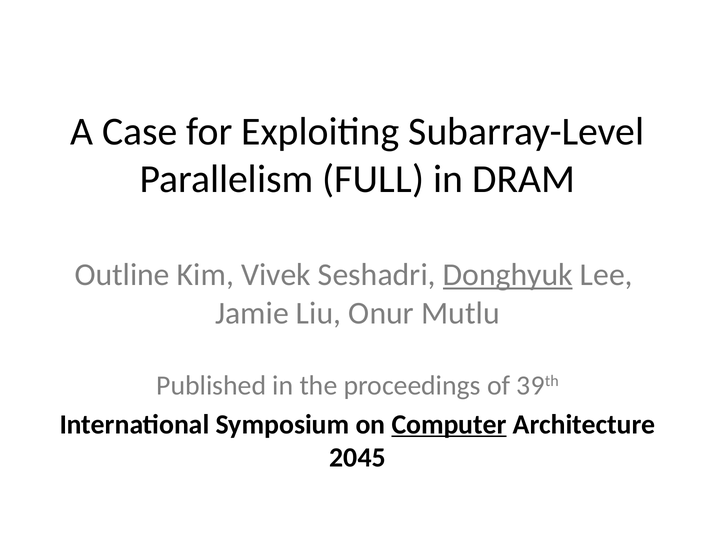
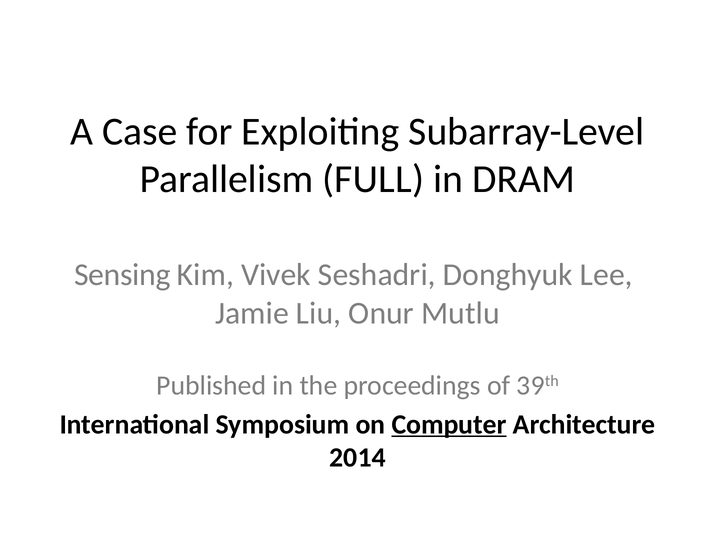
Outline: Outline -> Sensing (122, 275)
Donghyuk underline: present -> none (508, 275)
2045: 2045 -> 2014 (358, 458)
